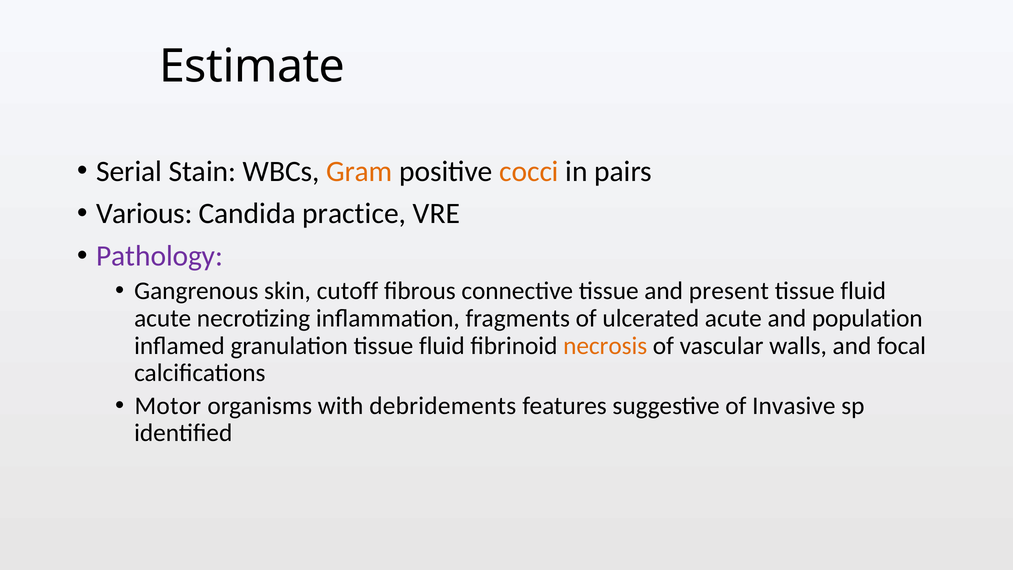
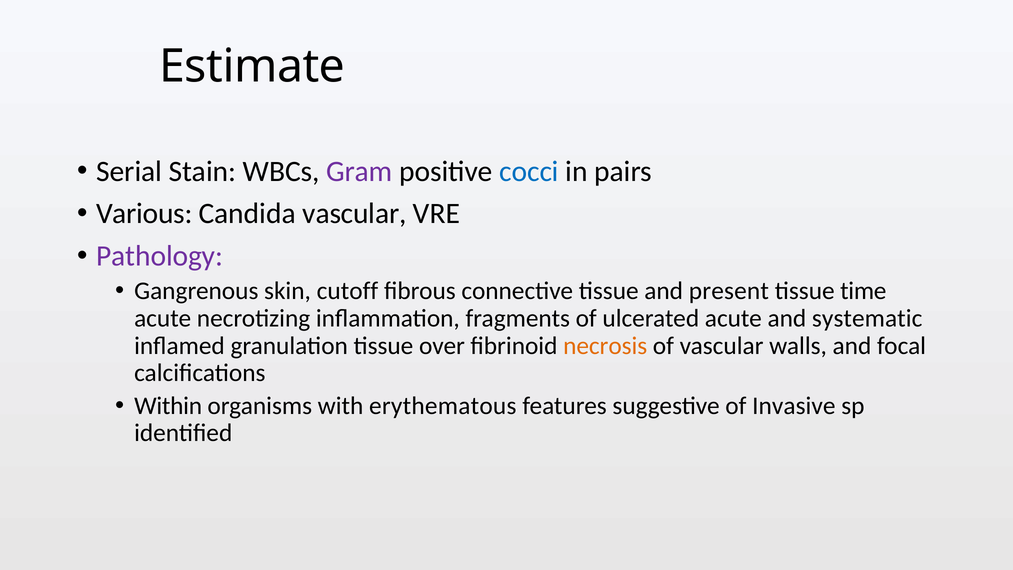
Gram colour: orange -> purple (359, 171)
cocci colour: orange -> blue (529, 171)
Candida practice: practice -> vascular (354, 214)
fluid: fluid -> time (863, 291)
population: population -> systematic (867, 318)
granulation tissue fluid: fluid -> over (442, 346)
Motor: Motor -> Within (168, 406)
debridements: debridements -> erythematous (443, 406)
